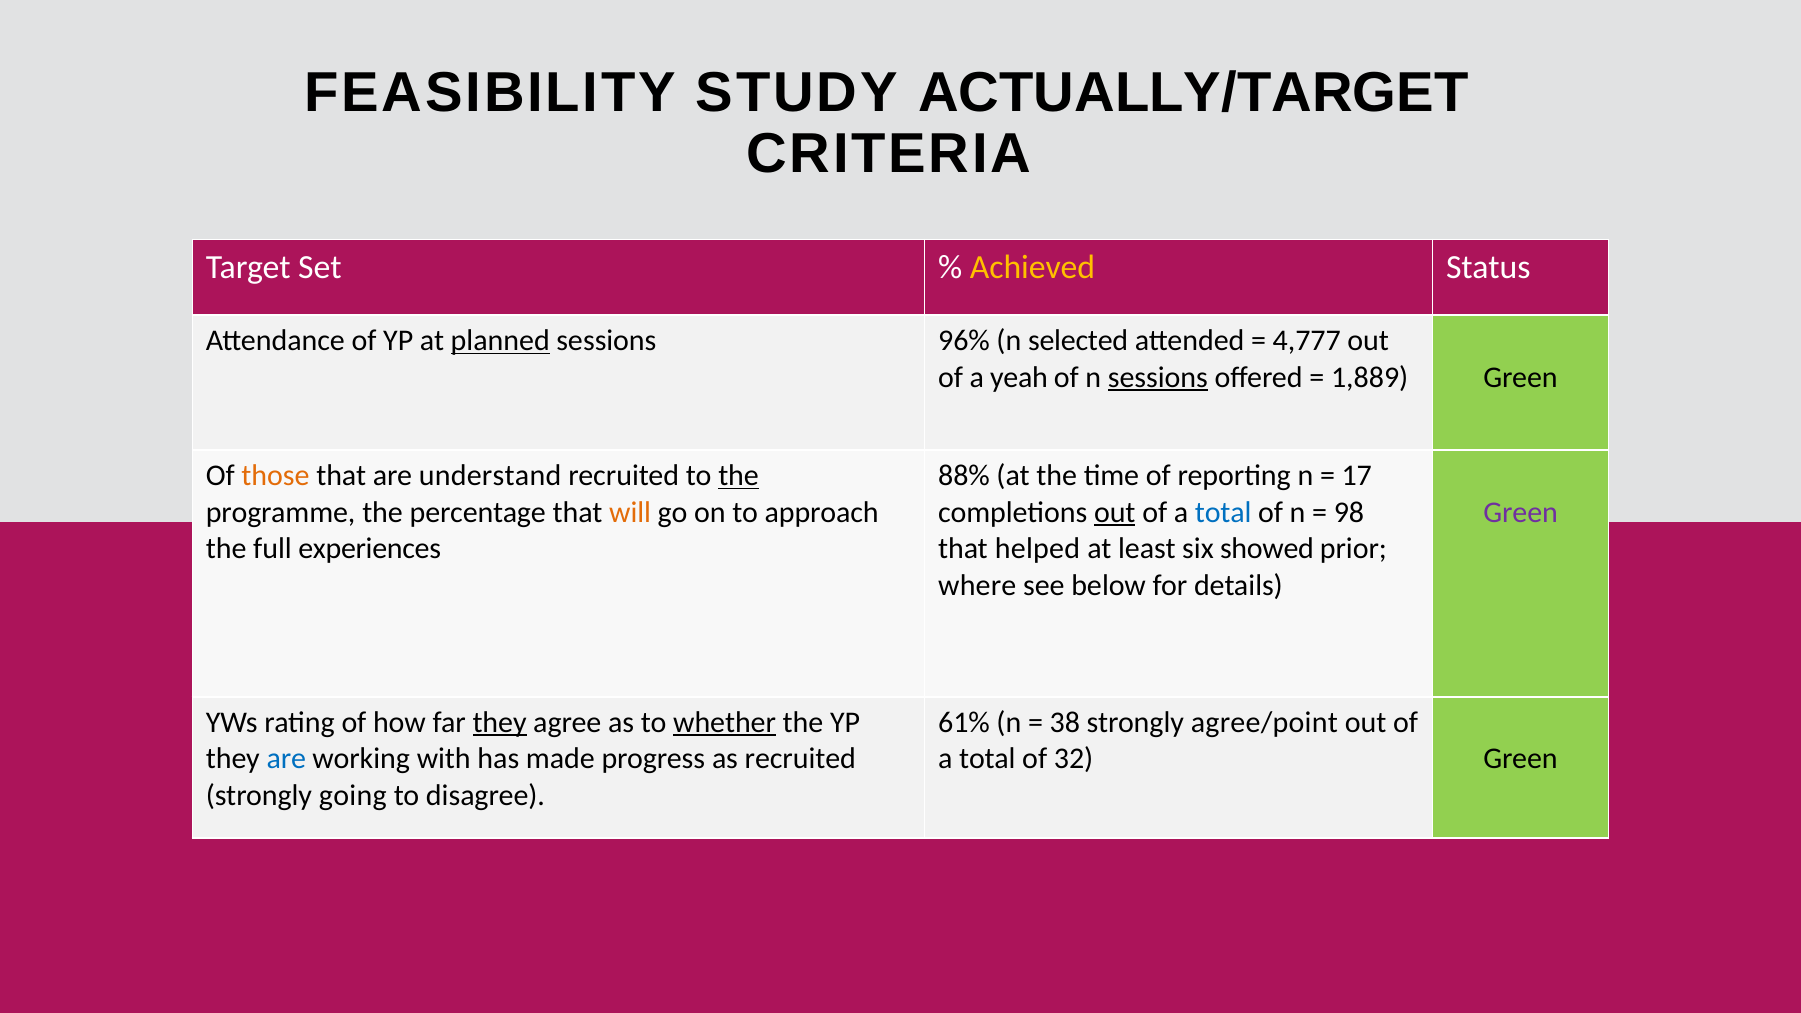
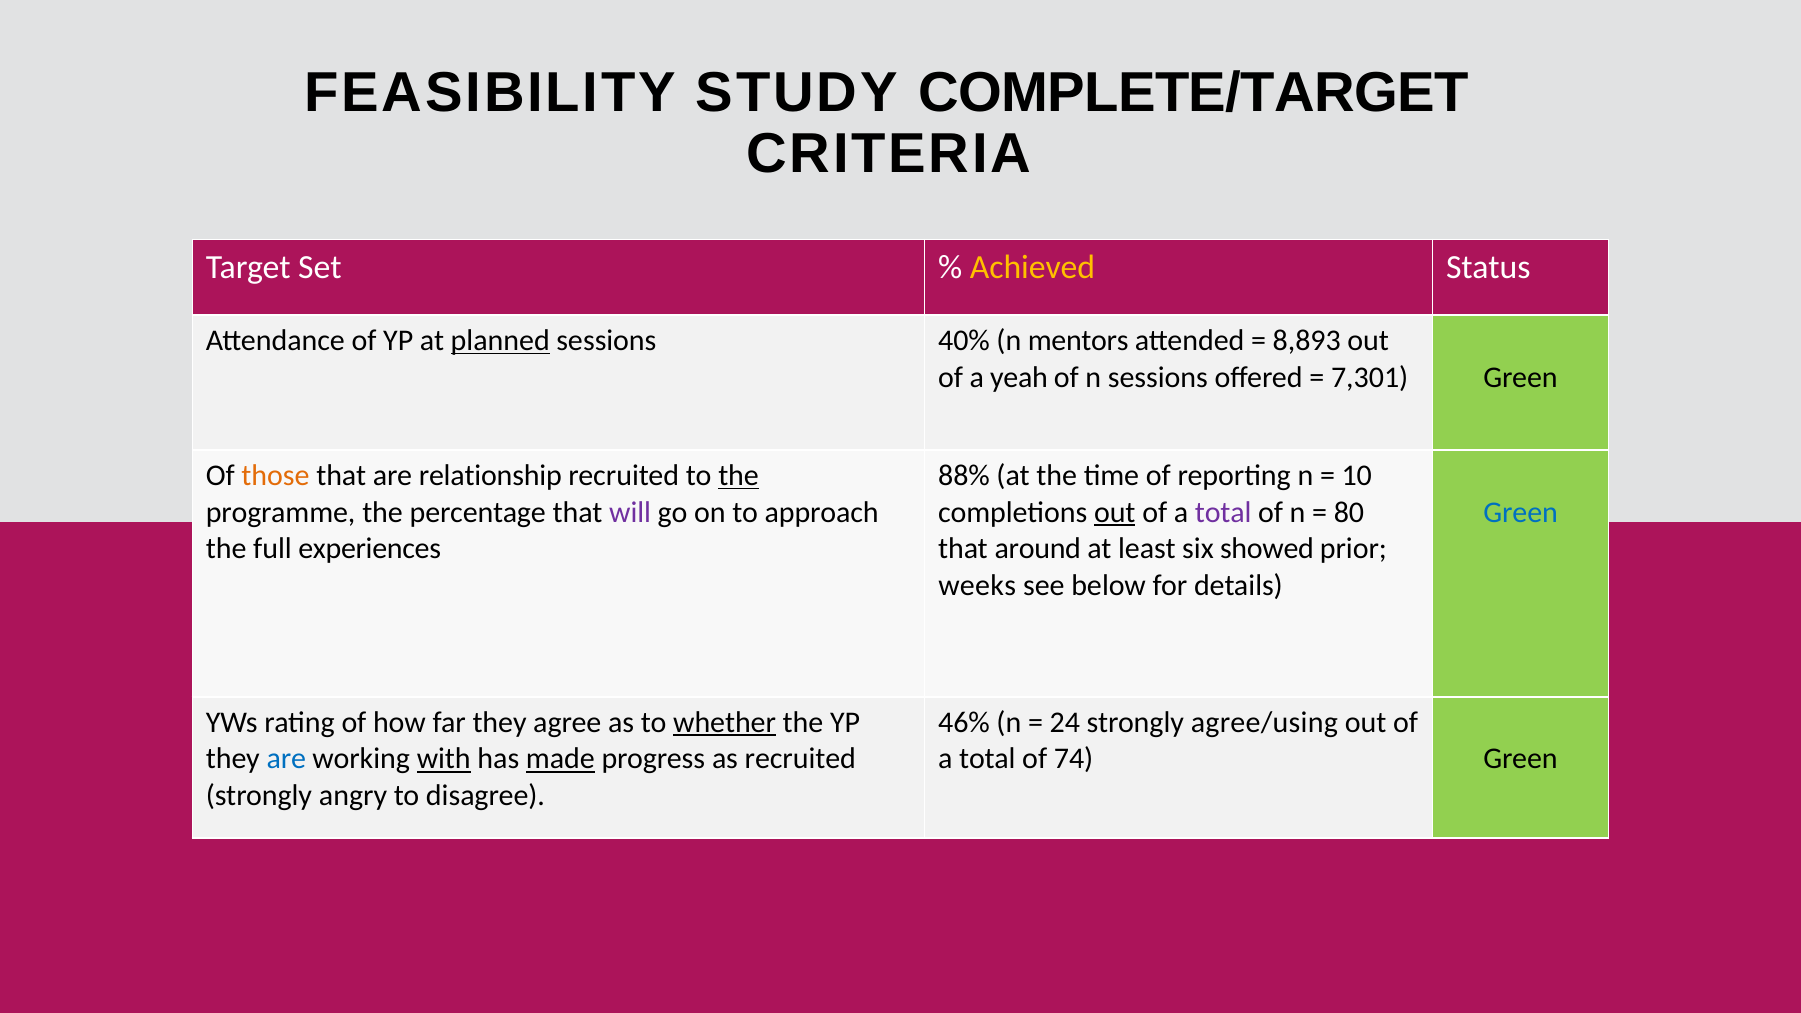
ACTUALLY/TARGET: ACTUALLY/TARGET -> COMPLETE/TARGET (1194, 93)
96%: 96% -> 40% (964, 341)
selected: selected -> mentors (1078, 341)
4,777: 4,777 -> 8,893 (1307, 341)
sessions underline: present -> none (1158, 377)
1,889: 1,889 -> 7,301 (1370, 377)
understand: understand -> relationship (490, 476)
17: 17 -> 10 (1357, 476)
will colour: orange -> purple (630, 512)
total colour: blue -> purple (1223, 512)
98: 98 -> 80 (1349, 512)
Green colour: purple -> blue (1521, 512)
helped: helped -> around (1038, 549)
where: where -> weeks (977, 586)
they underline: present -> none (500, 722)
61%: 61% -> 46% (964, 722)
38: 38 -> 24 (1065, 722)
agree/point: agree/point -> agree/using (1264, 722)
with underline: none -> present (444, 759)
made underline: none -> present (560, 759)
32: 32 -> 74 (1074, 759)
going: going -> angry (353, 796)
